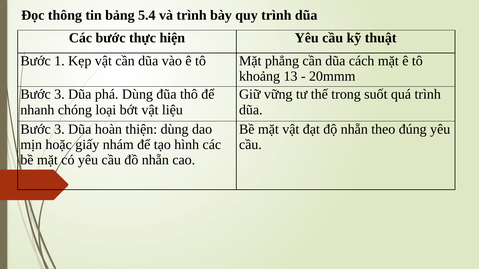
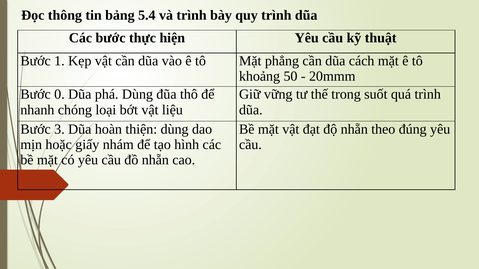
13: 13 -> 50 (290, 76)
3: 3 -> 0 (59, 95)
